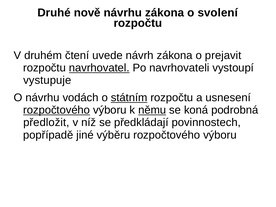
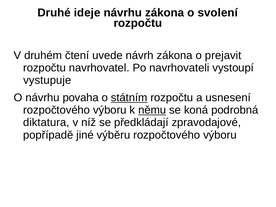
nově: nově -> ideje (87, 13)
navrhovatel underline: present -> none (99, 68)
vodách: vodách -> povaha (81, 98)
rozpočtového underline: present -> none (57, 110)
předložit: předložit -> diktatura (46, 123)
povinnostech: povinnostech -> zpravodajové (206, 123)
